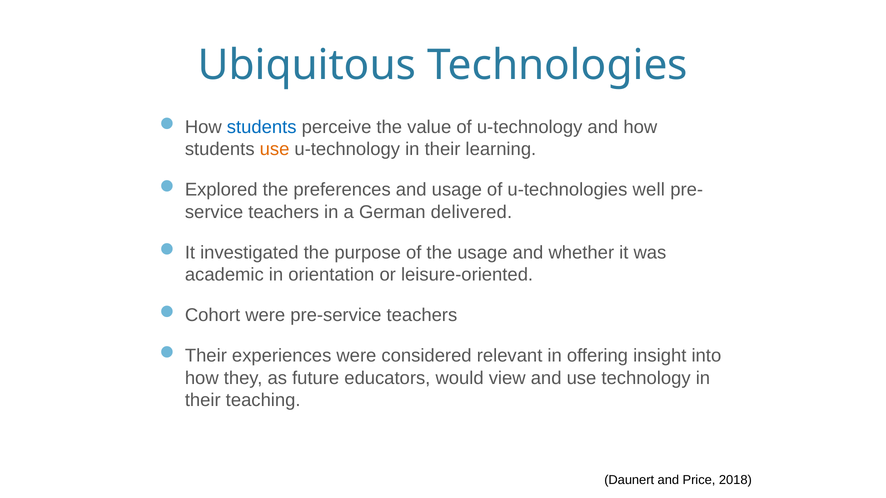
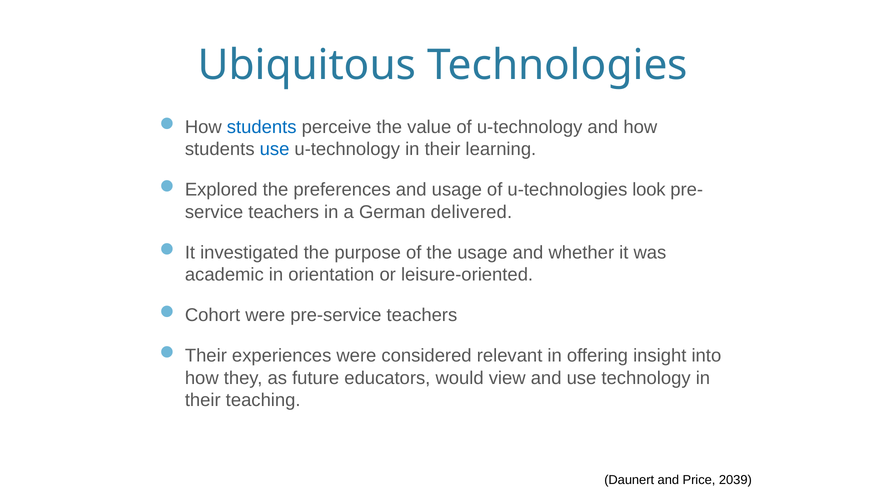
use colour: orange -> blue (275, 149)
well: well -> look (649, 190)
2018: 2018 -> 2039 (735, 481)
